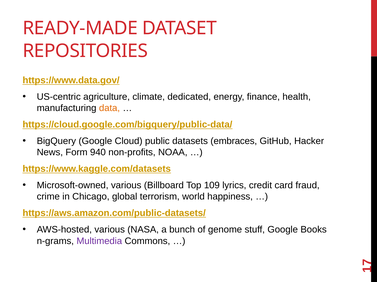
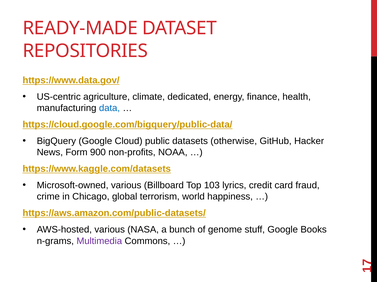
data colour: orange -> blue (110, 108)
embraces: embraces -> otherwise (234, 141)
940: 940 -> 900 (98, 153)
109: 109 -> 103 (212, 186)
